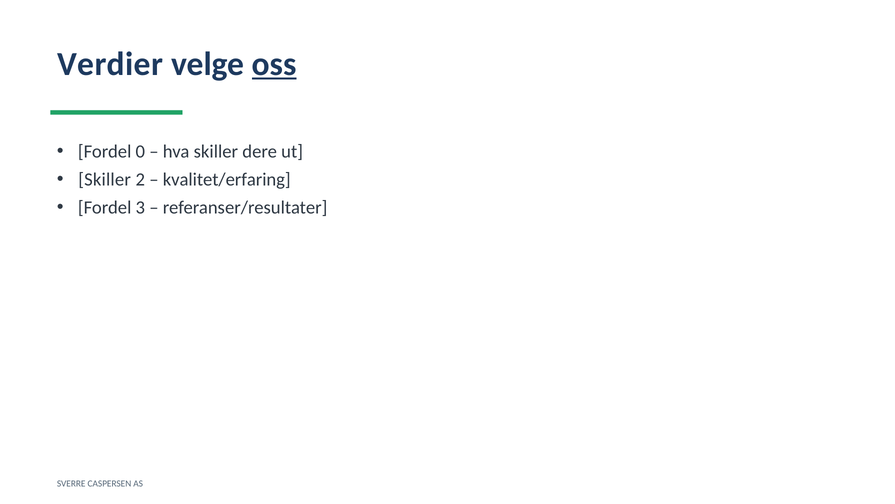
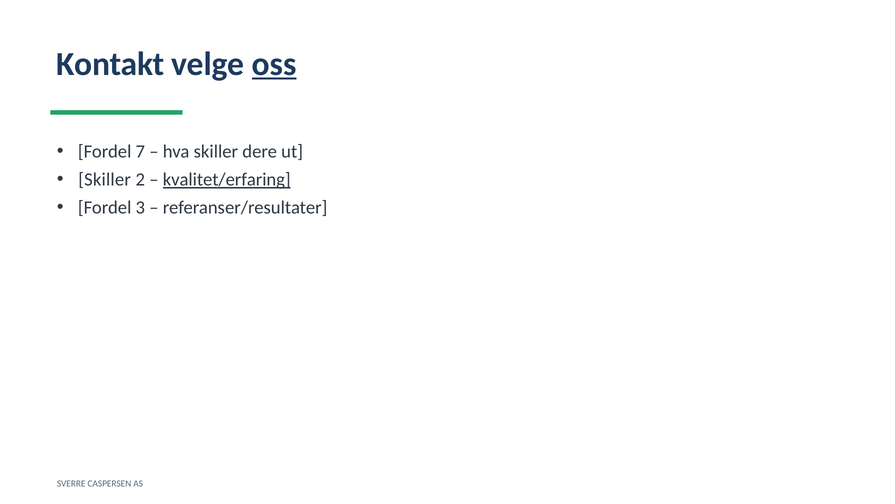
Verdier: Verdier -> Kontakt (110, 64)
0: 0 -> 7 (140, 152)
kvalitet/erfaring underline: none -> present (227, 180)
